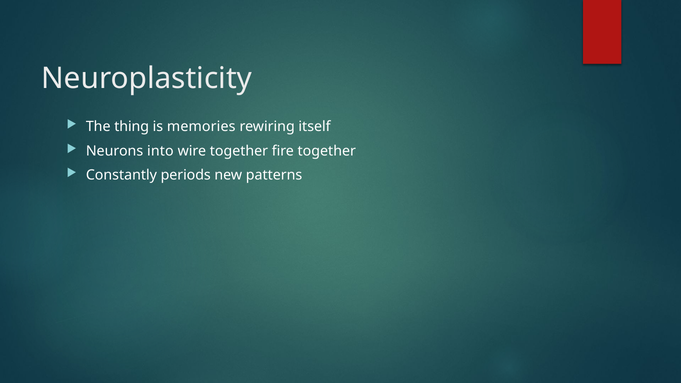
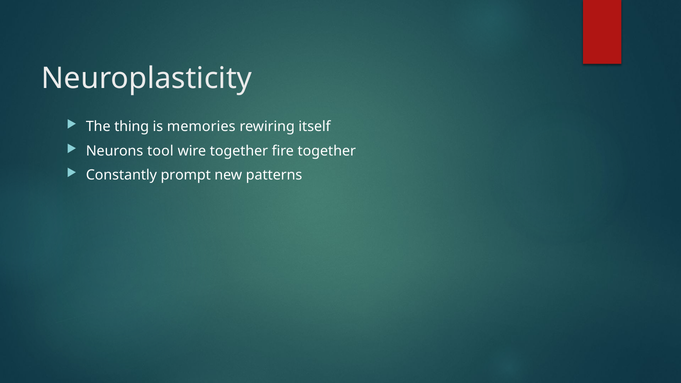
into: into -> tool (160, 151)
periods: periods -> prompt (186, 175)
